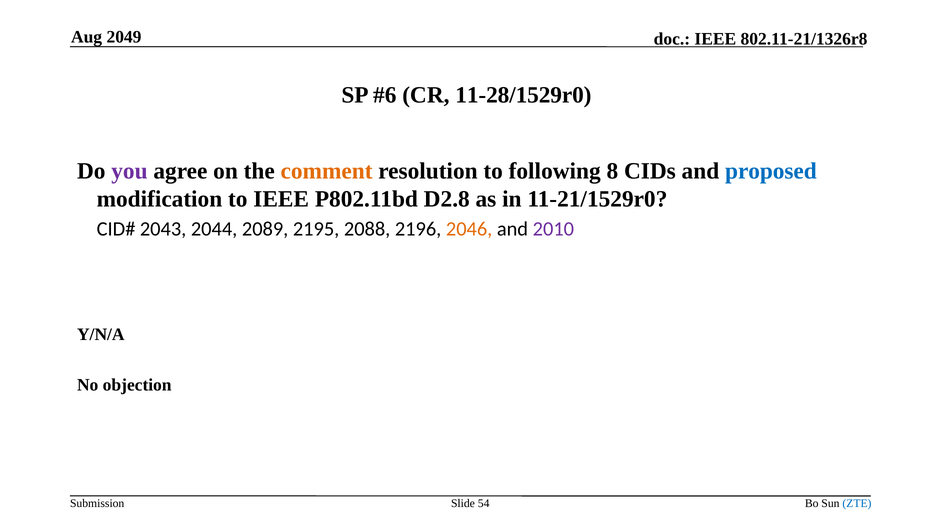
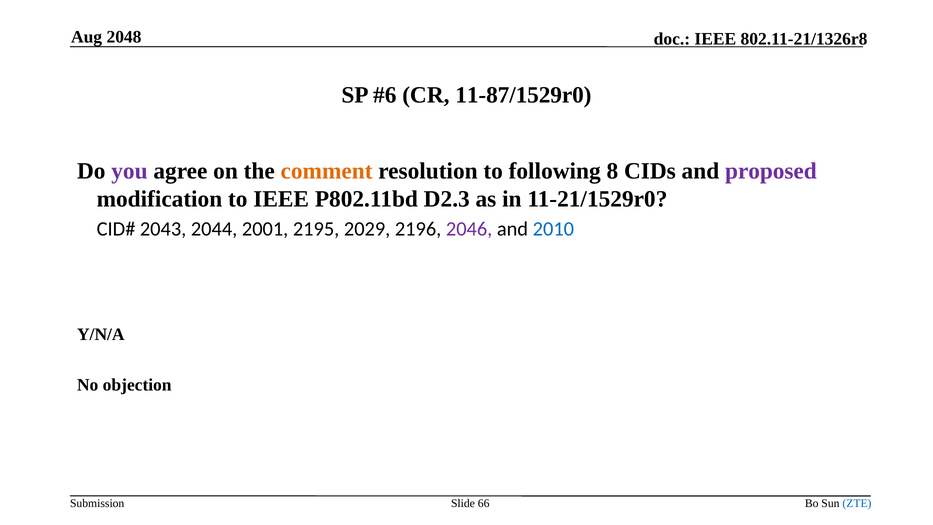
2049: 2049 -> 2048 (124, 37)
11-28/1529r0: 11-28/1529r0 -> 11-87/1529r0 (523, 95)
proposed colour: blue -> purple (771, 171)
D2.8: D2.8 -> D2.3 (447, 199)
2089: 2089 -> 2001 (265, 229)
2088: 2088 -> 2029 (367, 229)
2046 colour: orange -> purple (469, 229)
2010 colour: purple -> blue (553, 229)
54: 54 -> 66 (484, 503)
